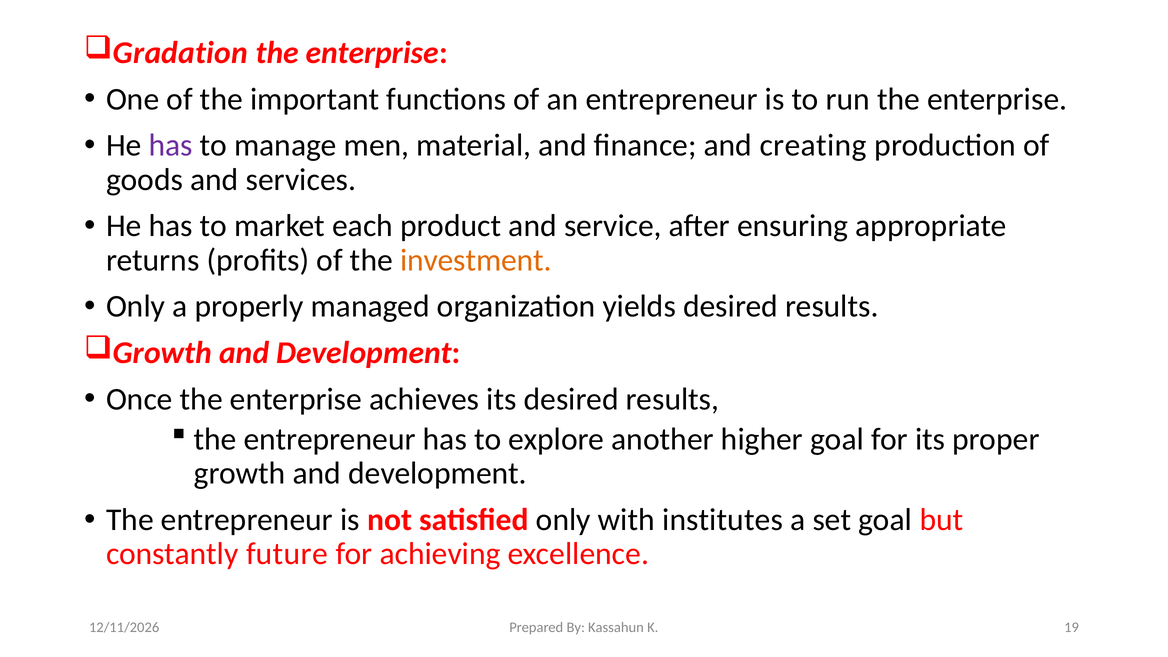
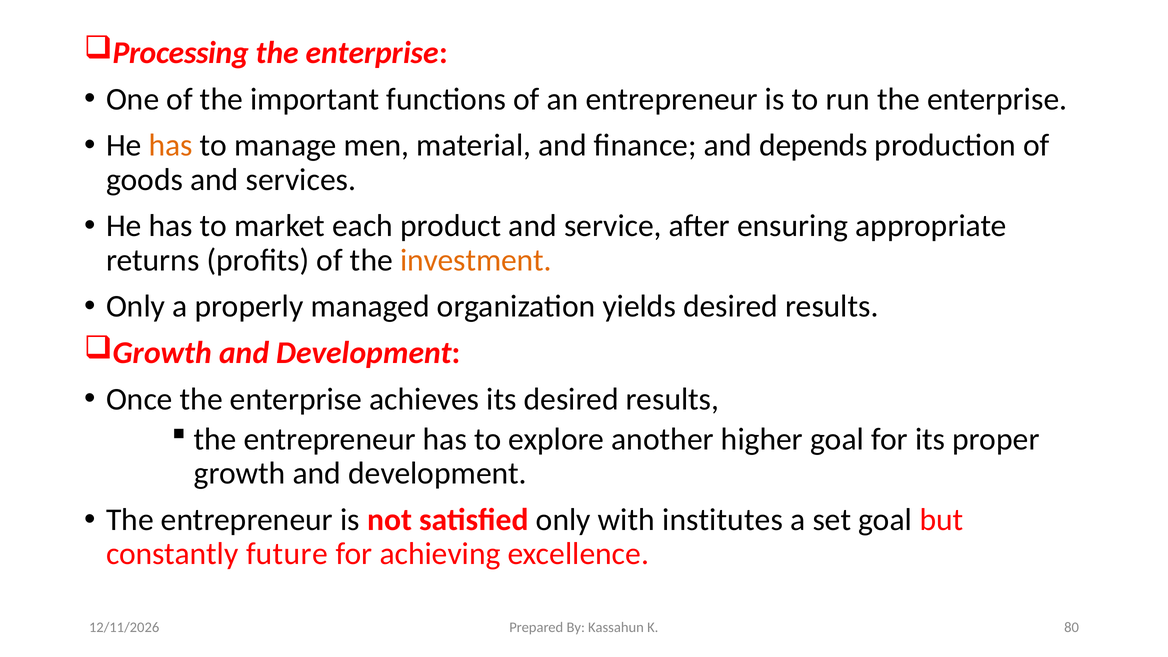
Gradation: Gradation -> Processing (181, 53)
has colour: purple -> orange (171, 146)
creating: creating -> depends (813, 146)
19: 19 -> 80 (1072, 627)
